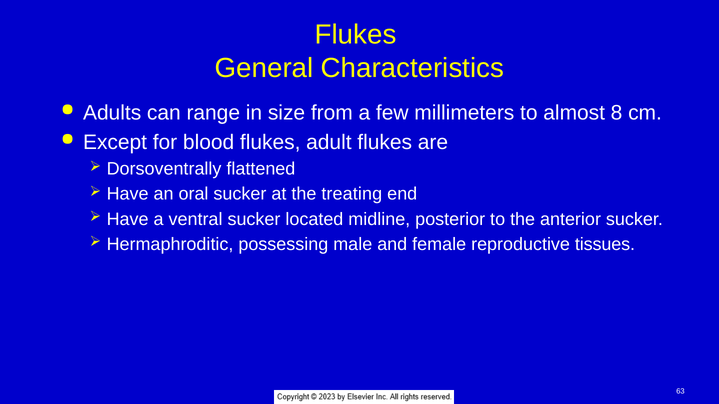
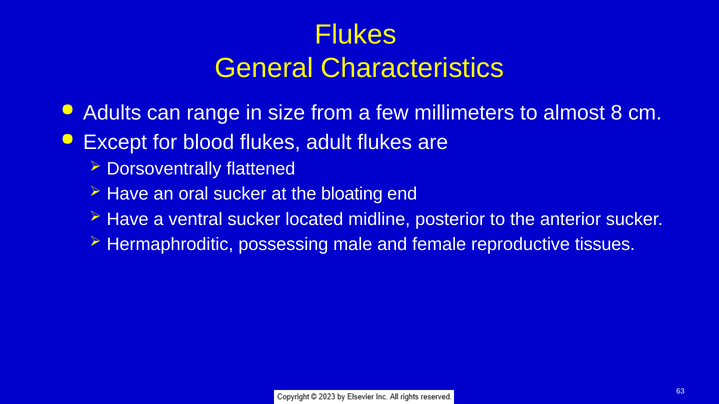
treating: treating -> bloating (352, 194)
